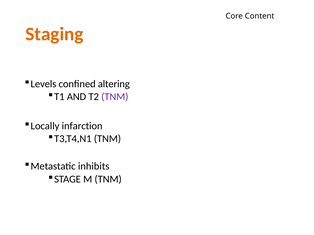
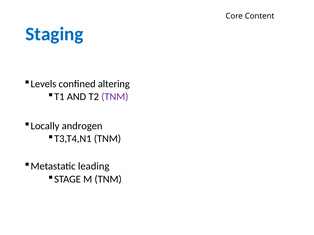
Staging colour: orange -> blue (54, 34)
infarction: infarction -> androgen (82, 126)
inhibits: inhibits -> leading (94, 167)
